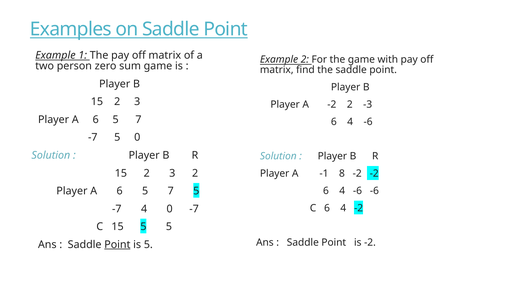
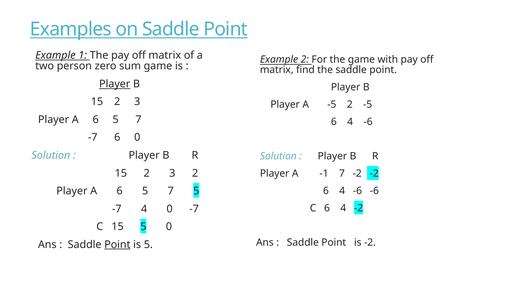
Player underline: none -> present (115, 84)
A -2: -2 -> -5 (332, 104)
2 -3: -3 -> -5 (368, 104)
-7 5: 5 -> 6 (117, 137)
-1 8: 8 -> 7 (342, 174)
5 5: 5 -> 0 (169, 227)
